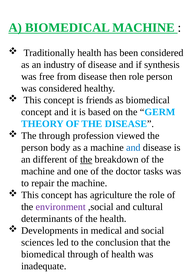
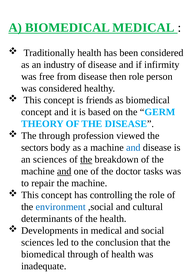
BIOMEDICAL MACHINE: MACHINE -> MEDICAL (143, 28)
synthesis: synthesis -> infirmity (162, 65)
person: person -> sectors (35, 148)
an different: different -> sciences (50, 160)
and underline: none -> present (64, 172)
agriculture: agriculture -> controlling (111, 196)
environment colour: purple -> blue (61, 208)
